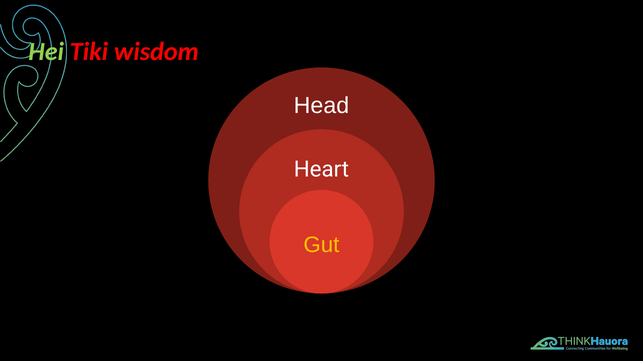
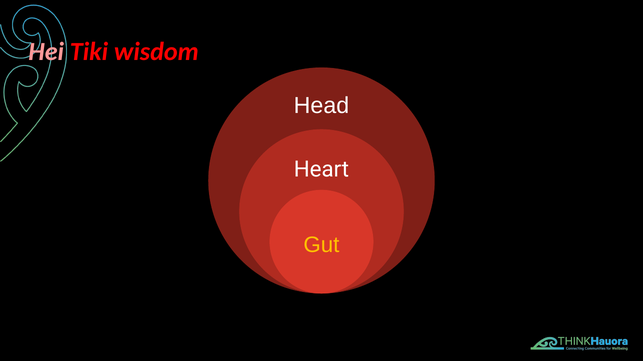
Hei colour: light green -> pink (46, 52)
